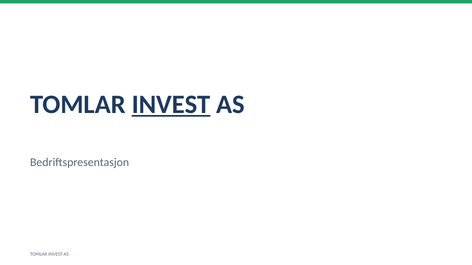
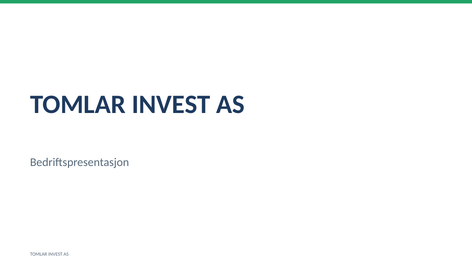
INVEST underline: present -> none (171, 105)
